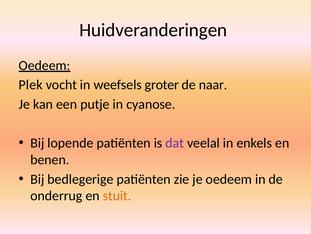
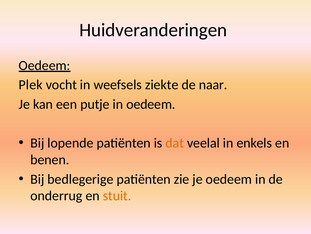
groter: groter -> ziekte (162, 85)
in cyanose: cyanose -> oedeem (151, 104)
dat colour: purple -> orange (175, 143)
